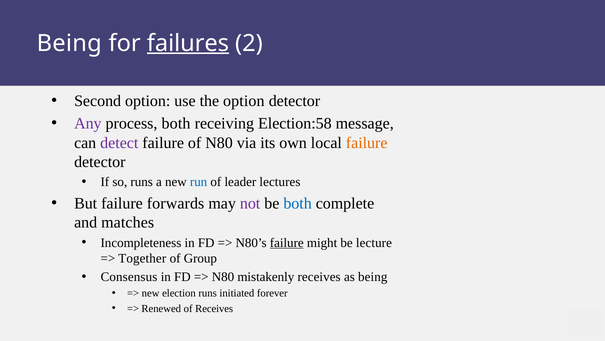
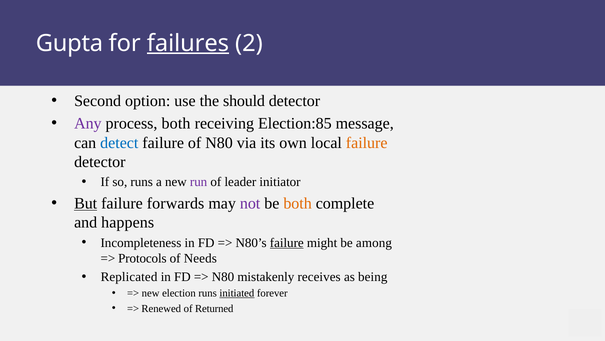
Being: Being -> Gupta (69, 43)
the option: option -> should (244, 101)
Election:58: Election:58 -> Election:85 (295, 124)
detect colour: purple -> blue (119, 143)
run colour: blue -> purple (199, 182)
lectures: lectures -> initiator (280, 182)
But underline: none -> present (86, 203)
both colour: blue -> orange (298, 203)
matches: matches -> happens (128, 222)
lecture: lecture -> among (374, 243)
Together: Together -> Protocols (142, 258)
Group: Group -> Needs (200, 258)
Consensus: Consensus -> Replicated (129, 277)
initiated underline: none -> present (237, 293)
of Receives: Receives -> Returned (214, 308)
